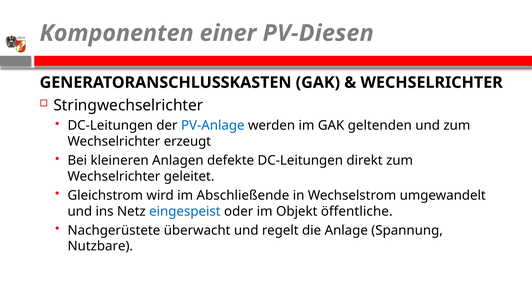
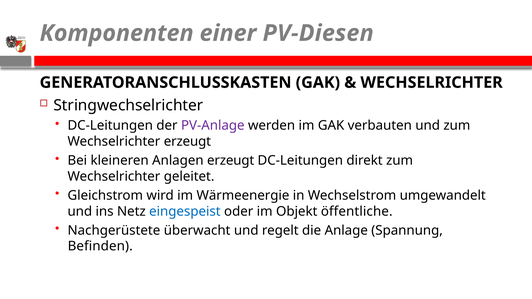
PV-Anlage colour: blue -> purple (213, 126)
geltenden: geltenden -> verbauten (380, 126)
Anlagen defekte: defekte -> erzeugt (231, 161)
Abschließende: Abschließende -> Wärmeenergie (243, 196)
Nutzbare: Nutzbare -> Befinden (100, 246)
